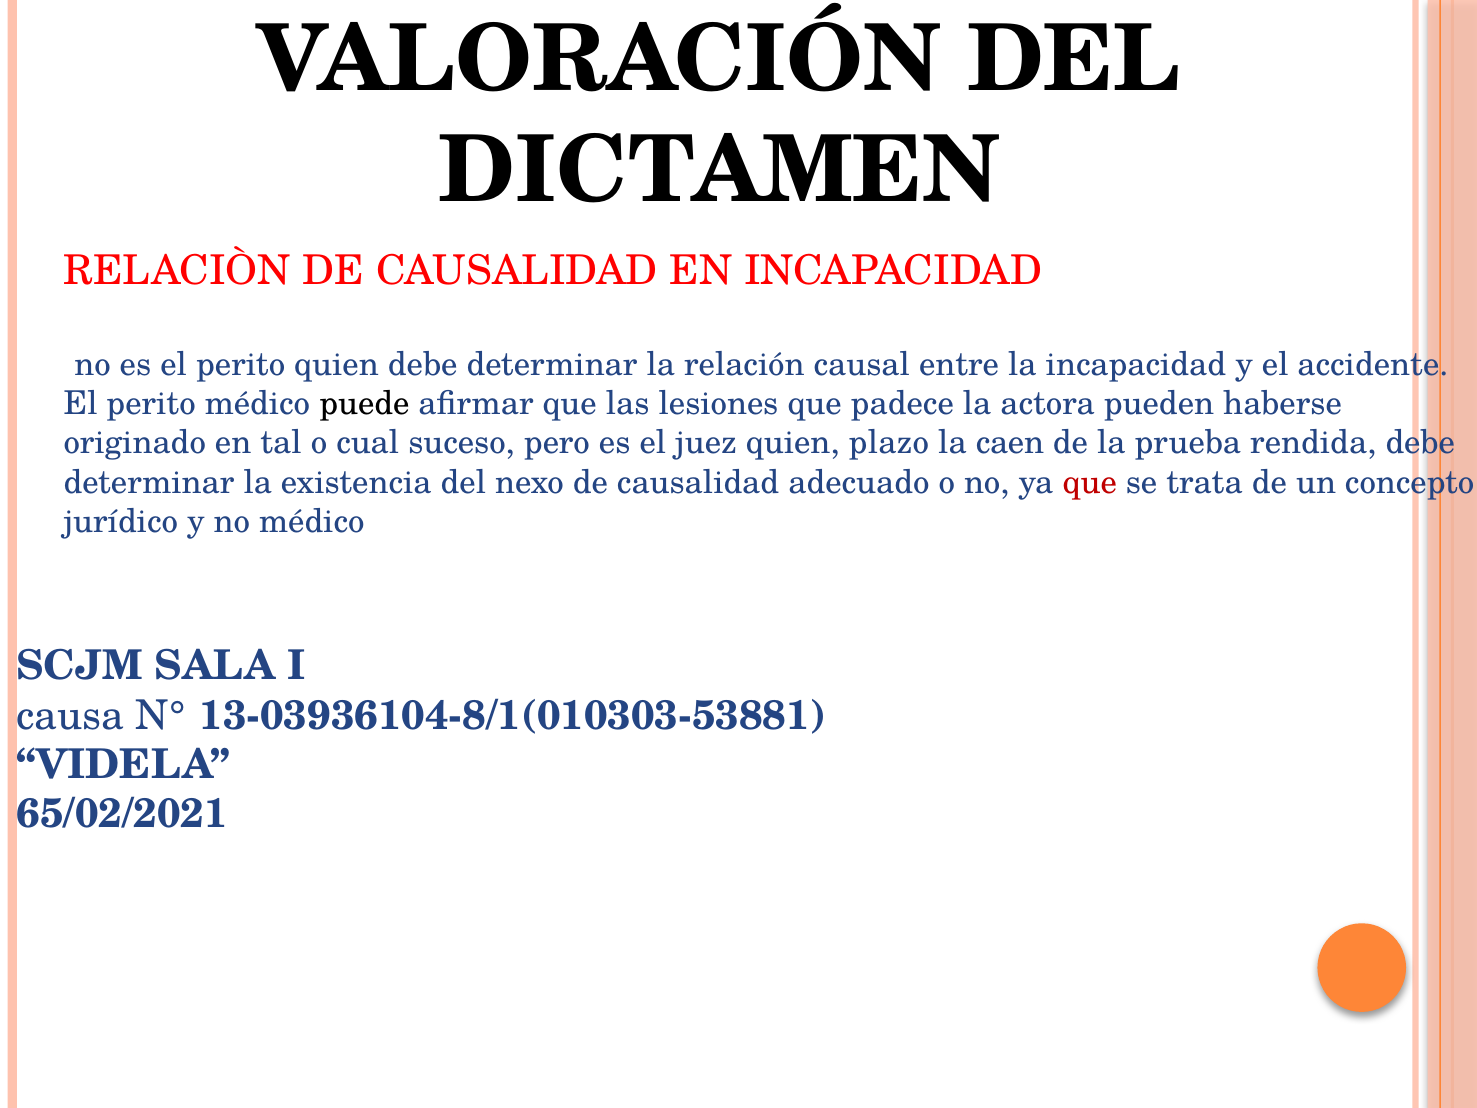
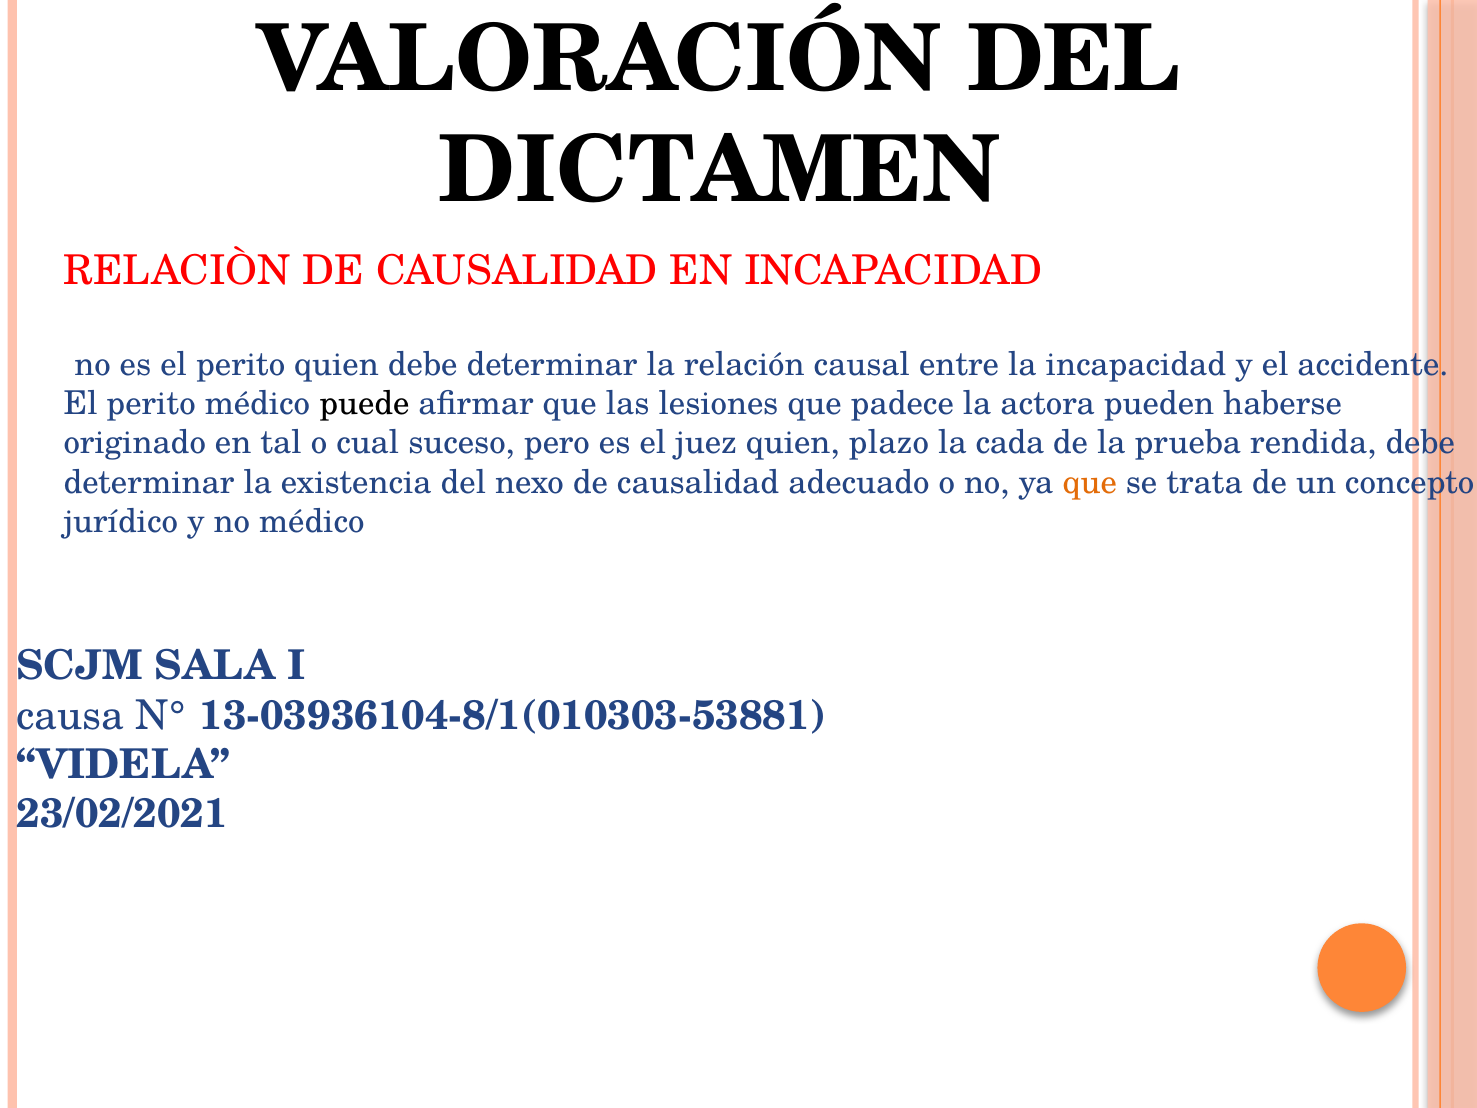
caen: caen -> cada (1010, 443)
que colour: red -> orange (1090, 482)
65/02/2021: 65/02/2021 -> 23/02/2021 (122, 814)
